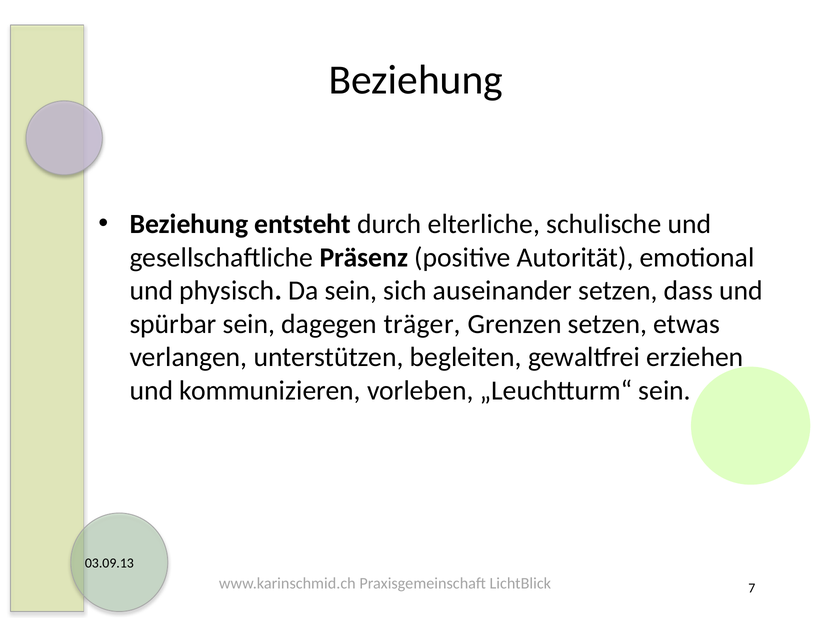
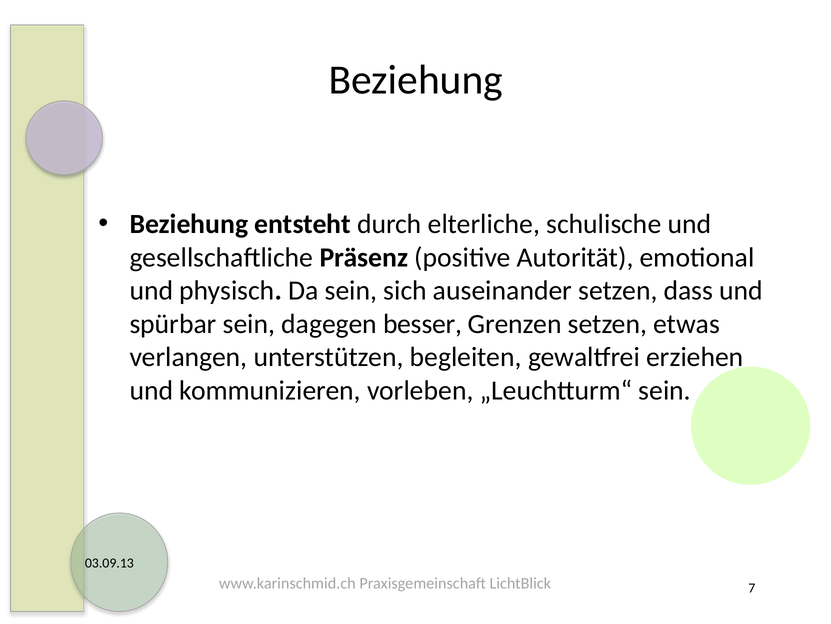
träger: träger -> besser (423, 324)
